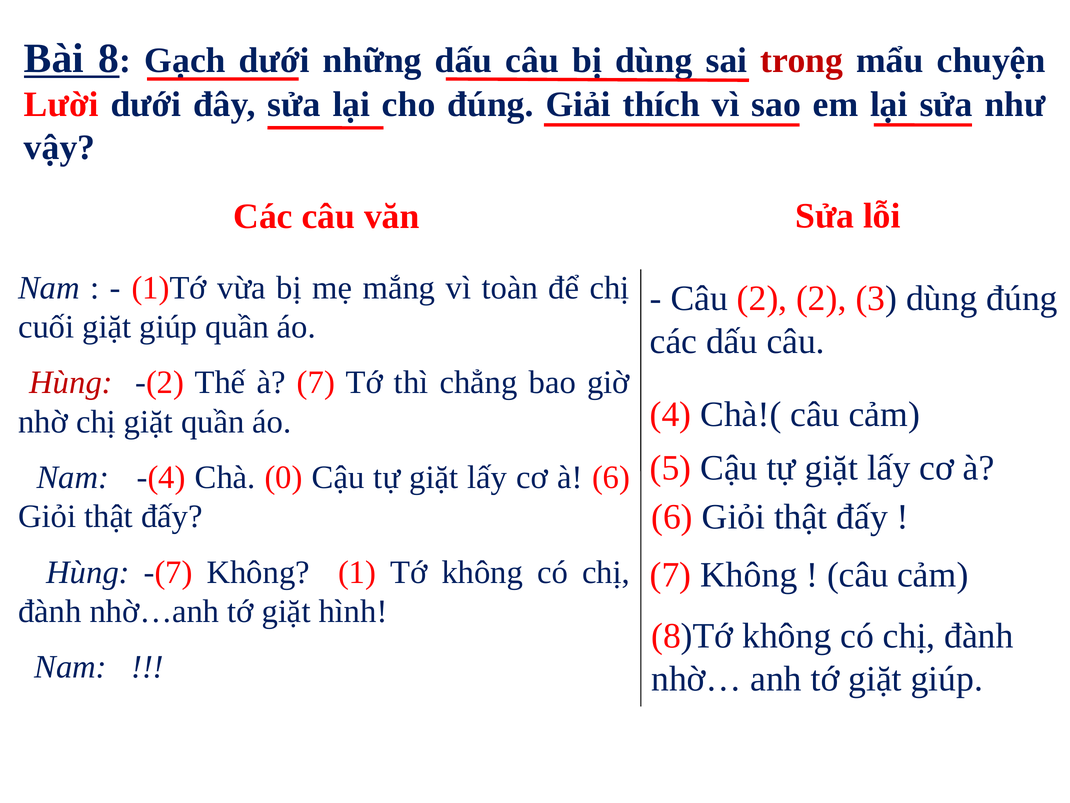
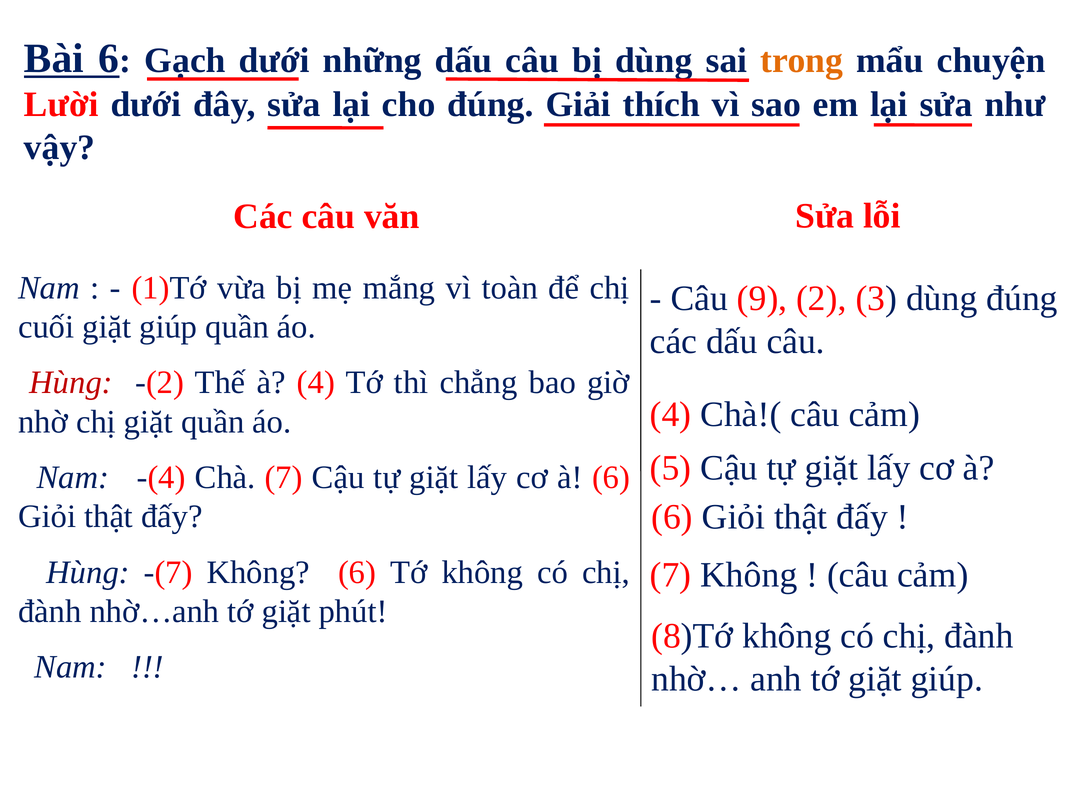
Bài 8: 8 -> 6 (109, 58)
trong colour: red -> orange (802, 60)
Câu 2: 2 -> 9 (762, 298)
Thế à 7: 7 -> 4 (316, 382)
Chà 0: 0 -> 7 (284, 477)
Không 1: 1 -> 6 (357, 572)
hình: hình -> phút (353, 611)
